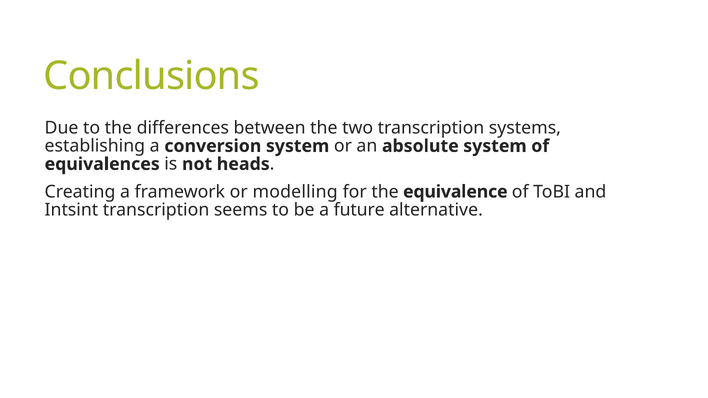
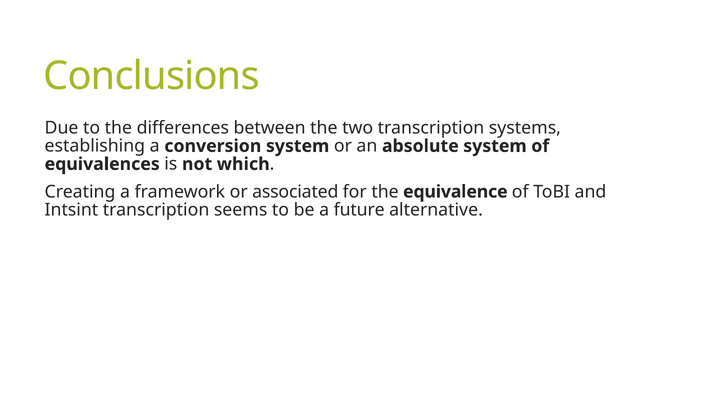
heads: heads -> which (243, 164)
modelling: modelling -> associated (295, 192)
